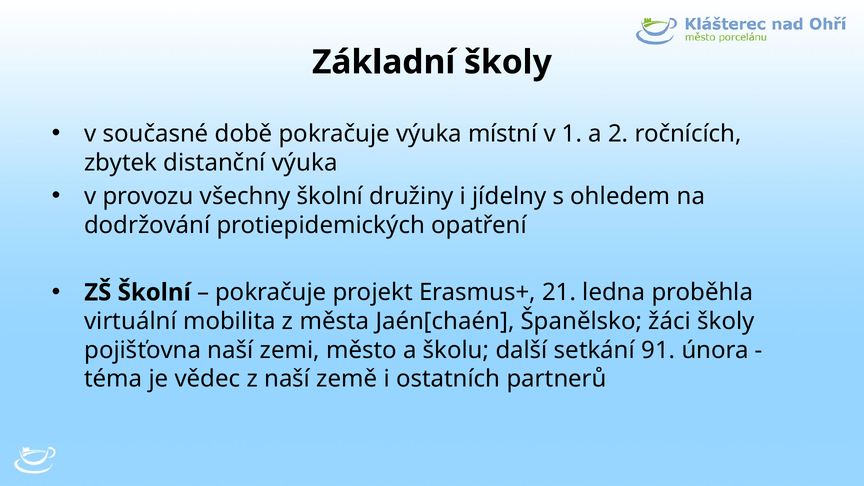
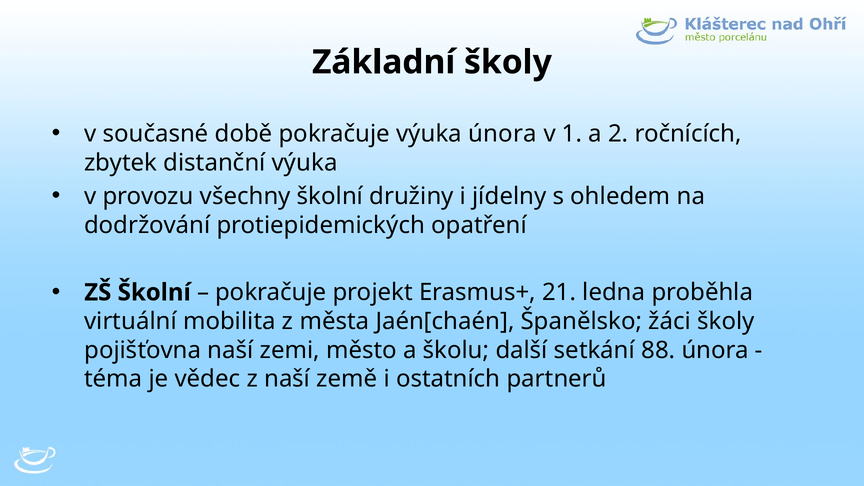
výuka místní: místní -> února (503, 134)
91: 91 -> 88 (658, 350)
